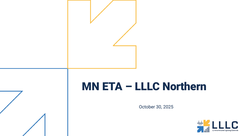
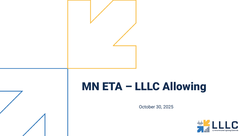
Northern: Northern -> Allowing (184, 87)
